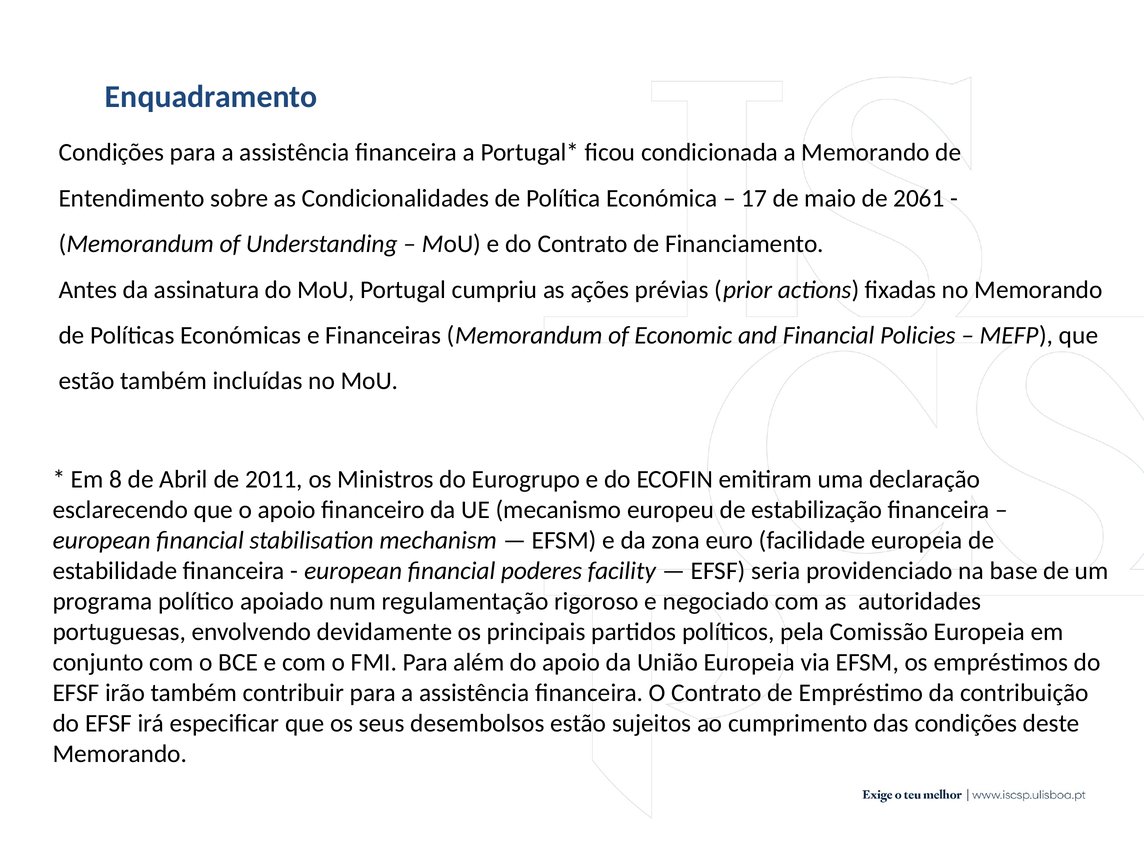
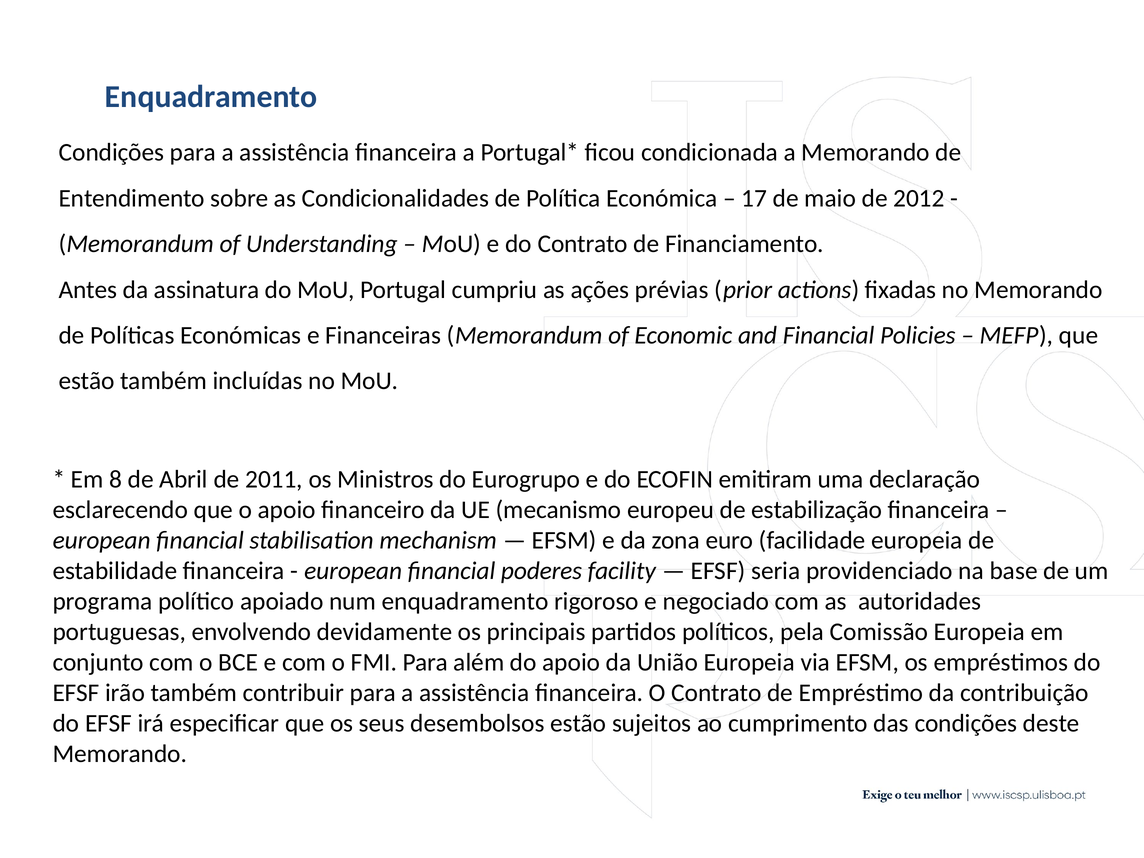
2061: 2061 -> 2012 (919, 198)
num regulamentação: regulamentação -> enquadramento (465, 602)
